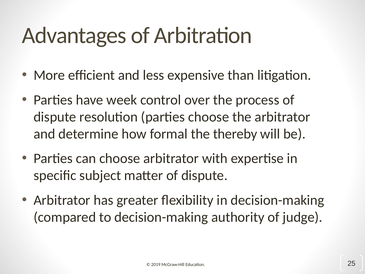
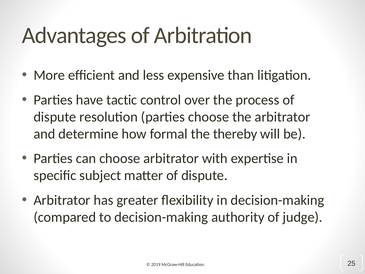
week: week -> tactic (122, 100)
